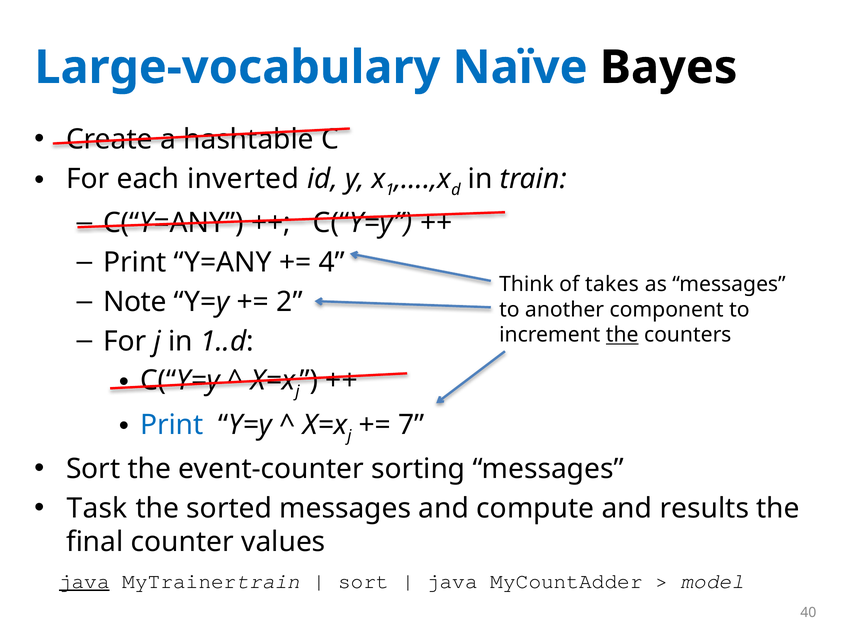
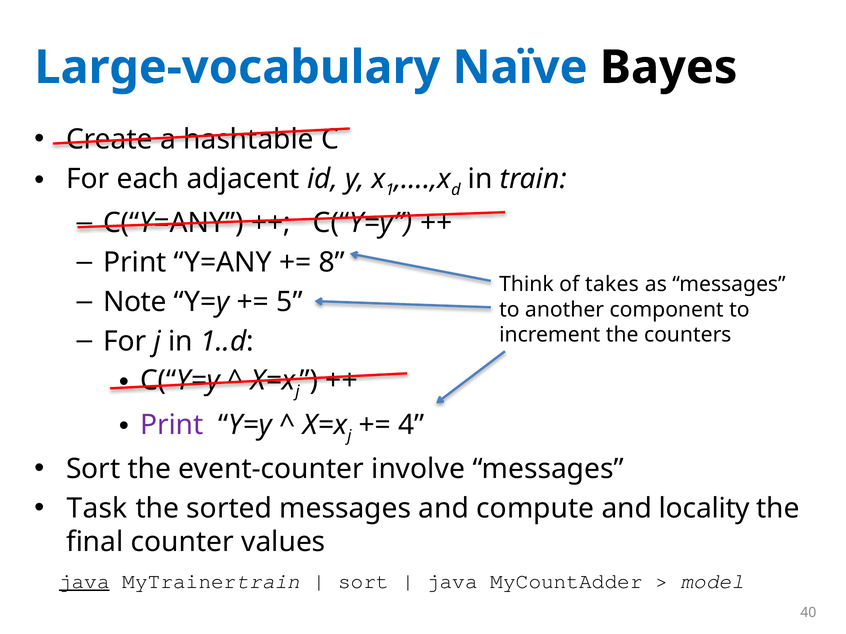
inverted: inverted -> adjacent (243, 179)
4: 4 -> 8 (332, 263)
2: 2 -> 5 (289, 302)
the underline: present -> none (622, 335)
Print colour: blue -> purple (172, 425)
7: 7 -> 4 (411, 425)
sorting: sorting -> involve (418, 469)
results: results -> locality (704, 509)
